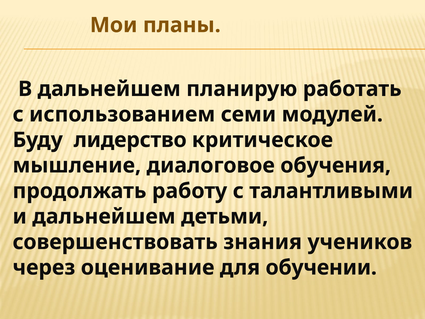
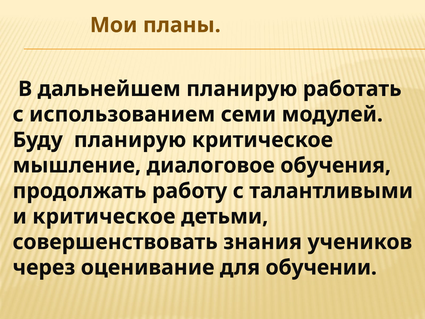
Буду лидерство: лидерство -> планирую (130, 140)
и дальнейшем: дальнейшем -> критическое (104, 216)
